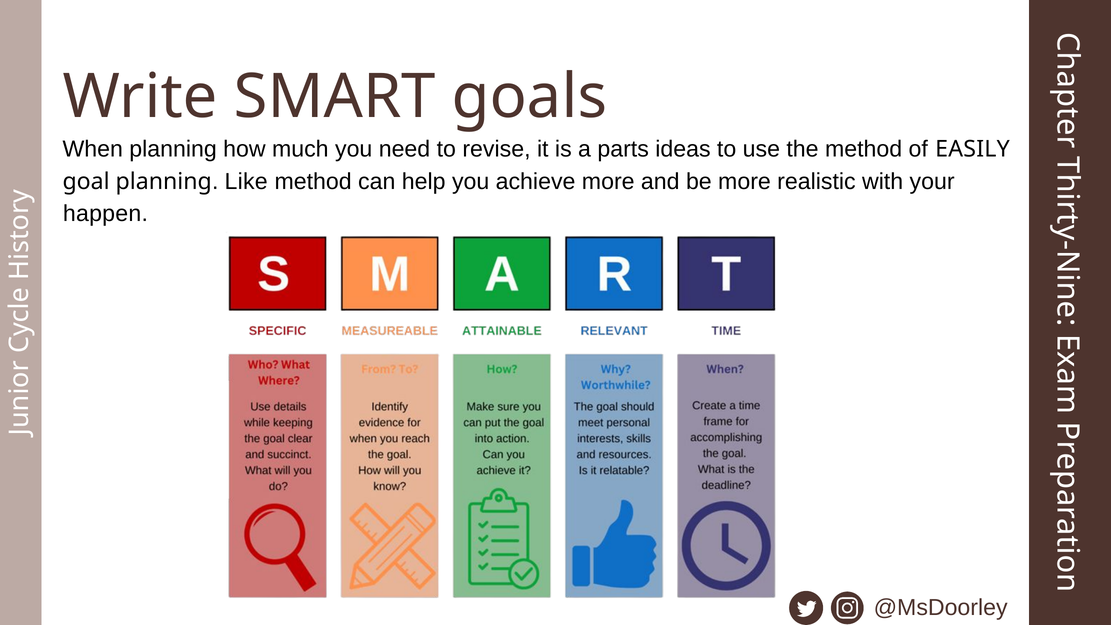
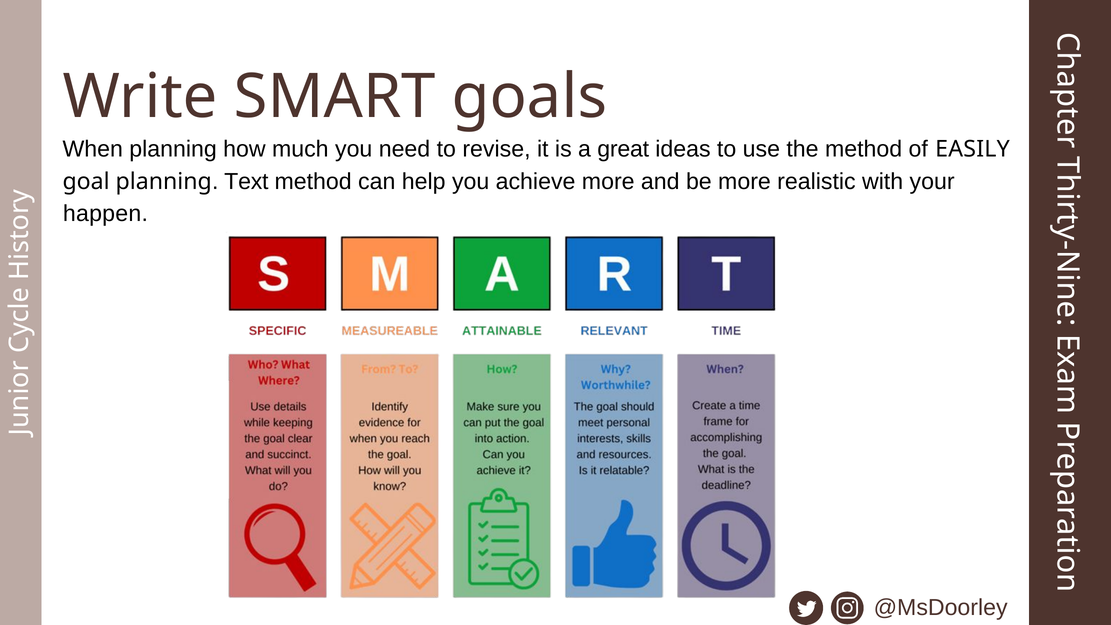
parts: parts -> great (623, 149)
Like: Like -> Text (246, 181)
